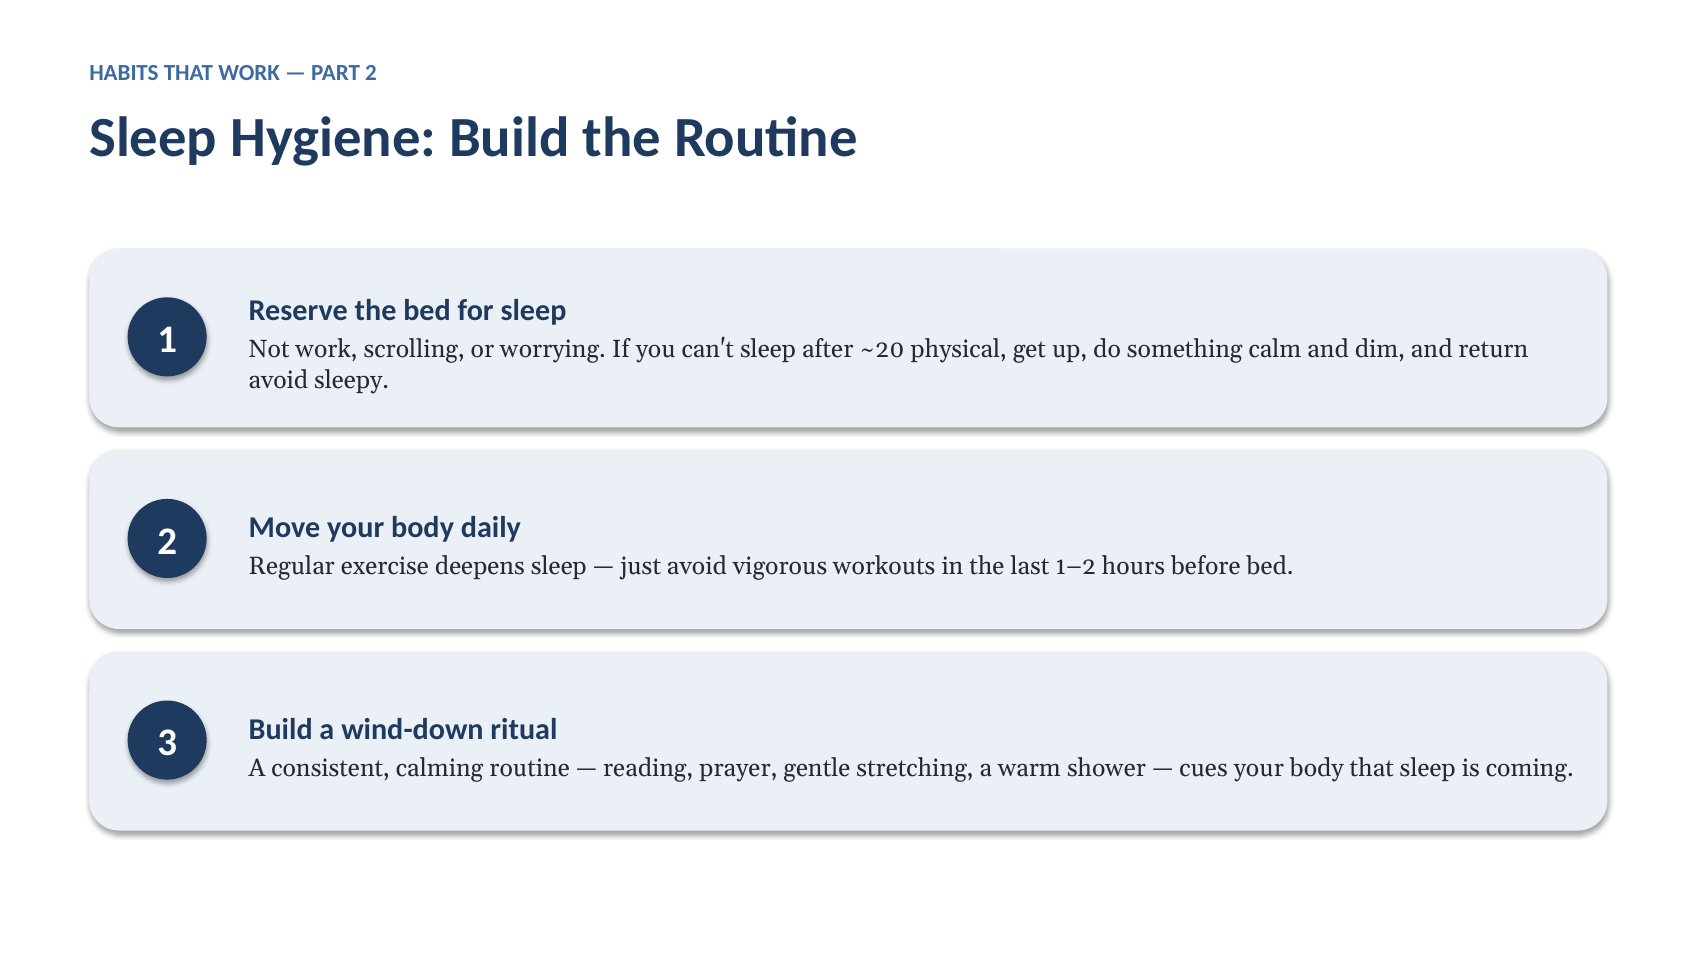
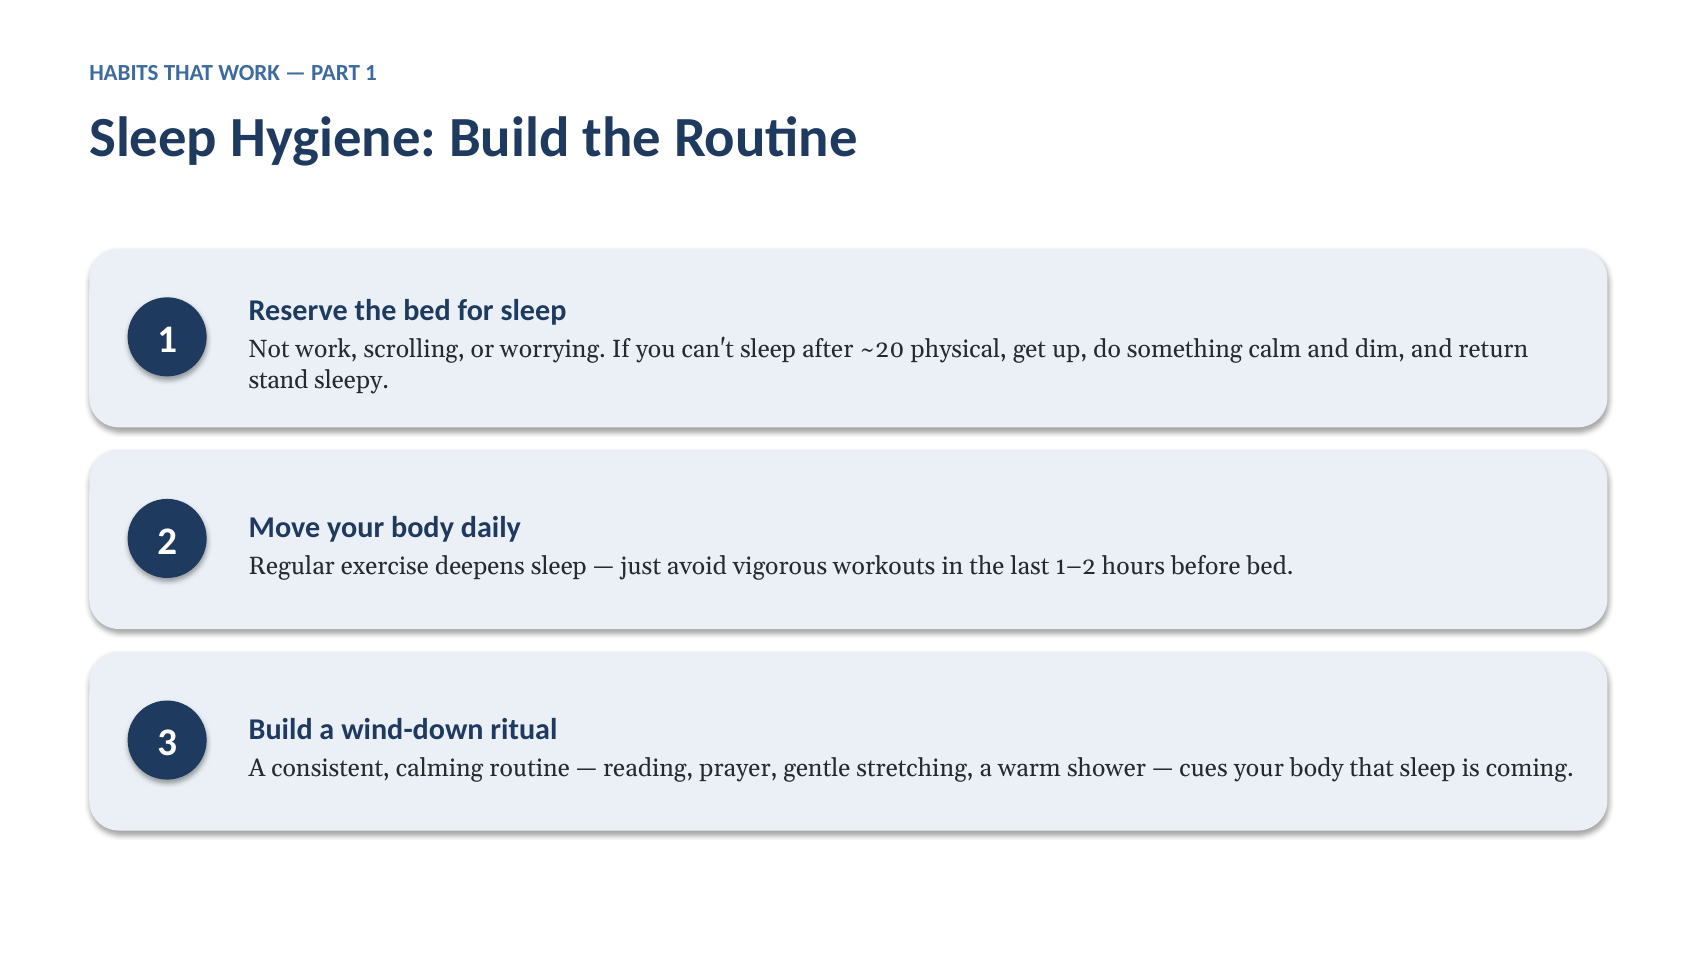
PART 2: 2 -> 1 (371, 73)
avoid: avoid -> stand (278, 380)
